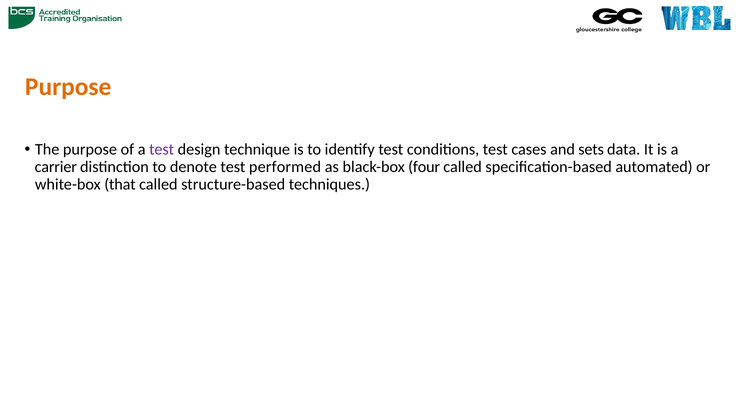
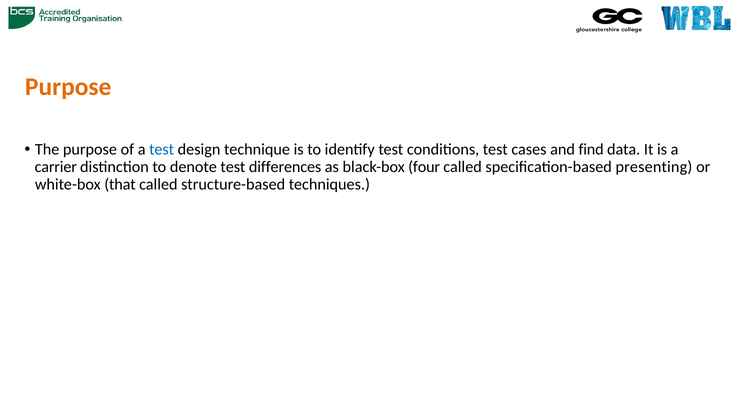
test colour: purple -> blue (162, 150)
sets: sets -> find (591, 150)
performed: performed -> differences (285, 167)
automated: automated -> presenting (654, 167)
